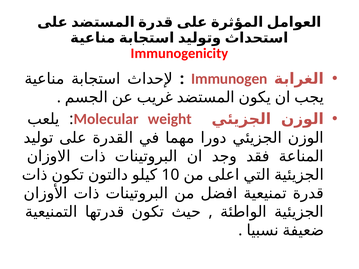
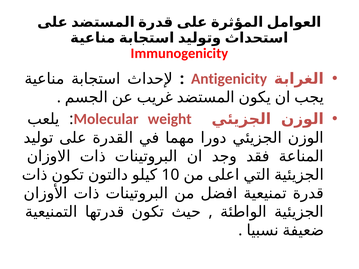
Immunogen: Immunogen -> Antigenicity (229, 79)
